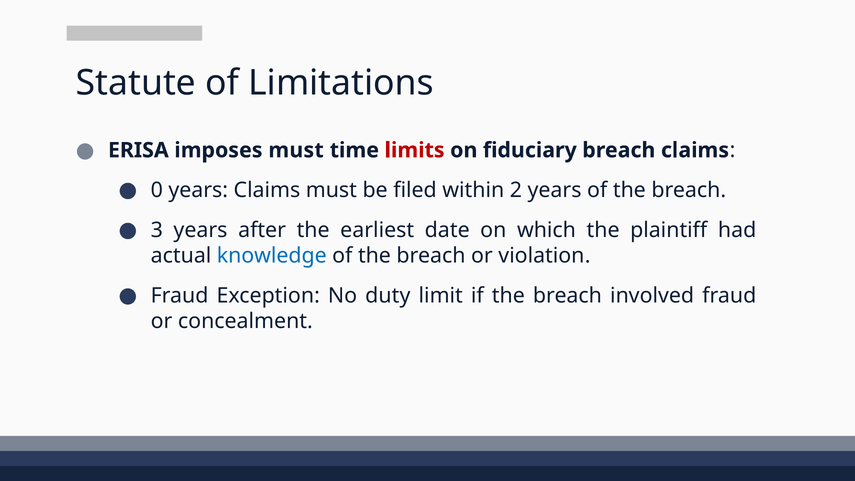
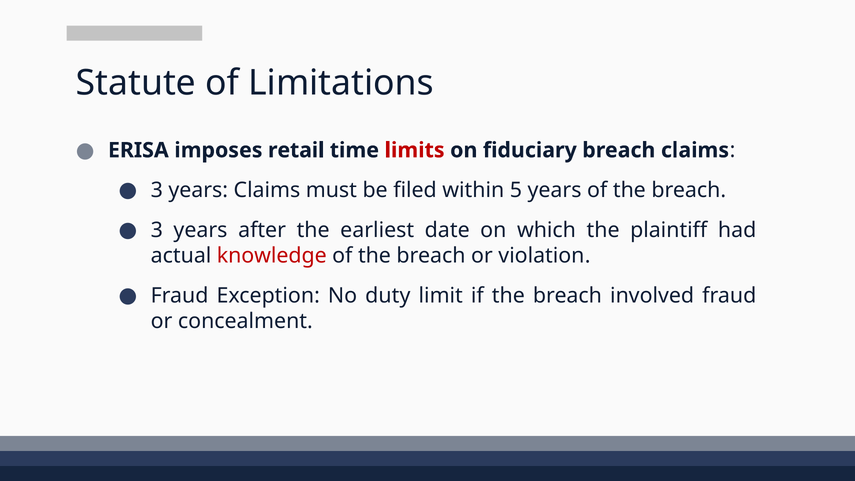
imposes must: must -> retail (296, 150)
0: 0 -> 3 (157, 190)
2: 2 -> 5 (516, 190)
knowledge colour: blue -> red (272, 256)
